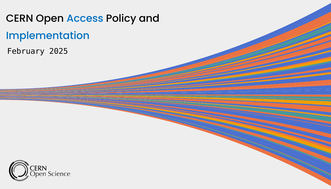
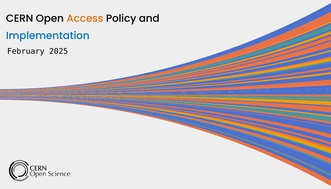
Access colour: blue -> orange (85, 18)
